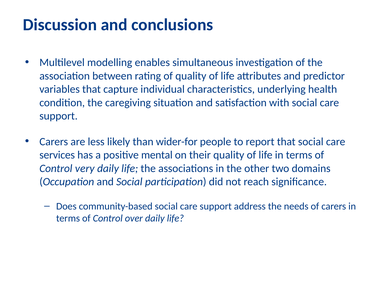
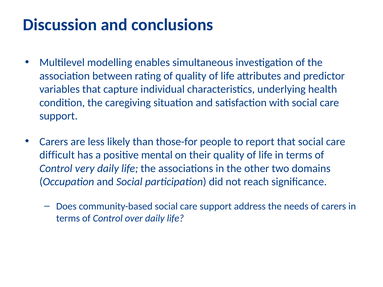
wider-for: wider-for -> those-for (177, 142)
services: services -> difficult (57, 155)
